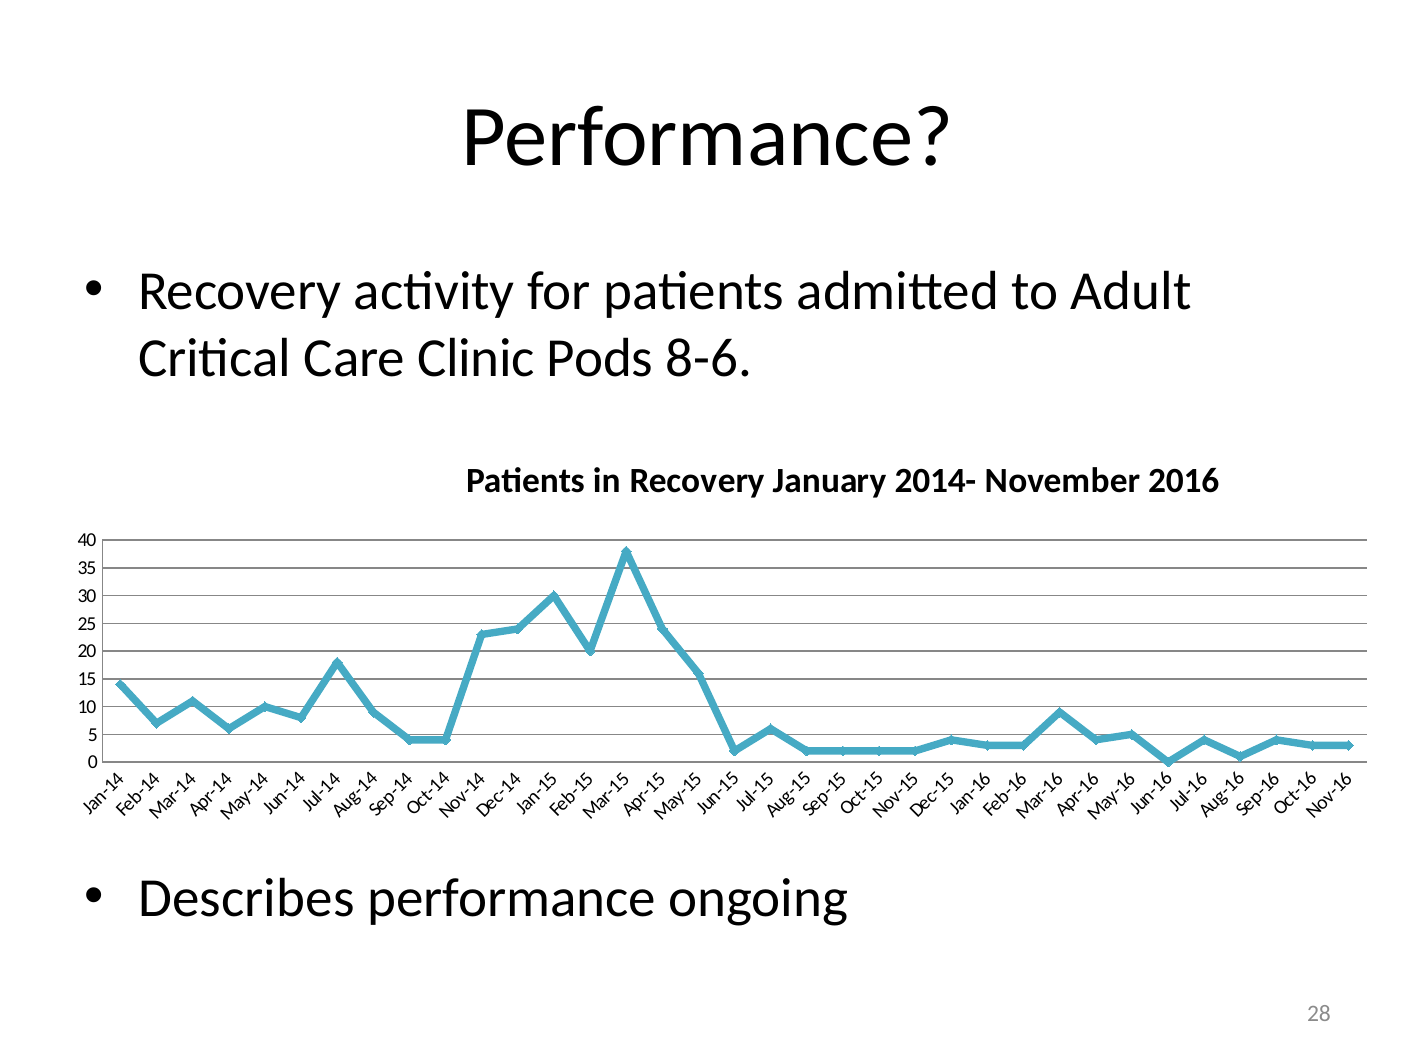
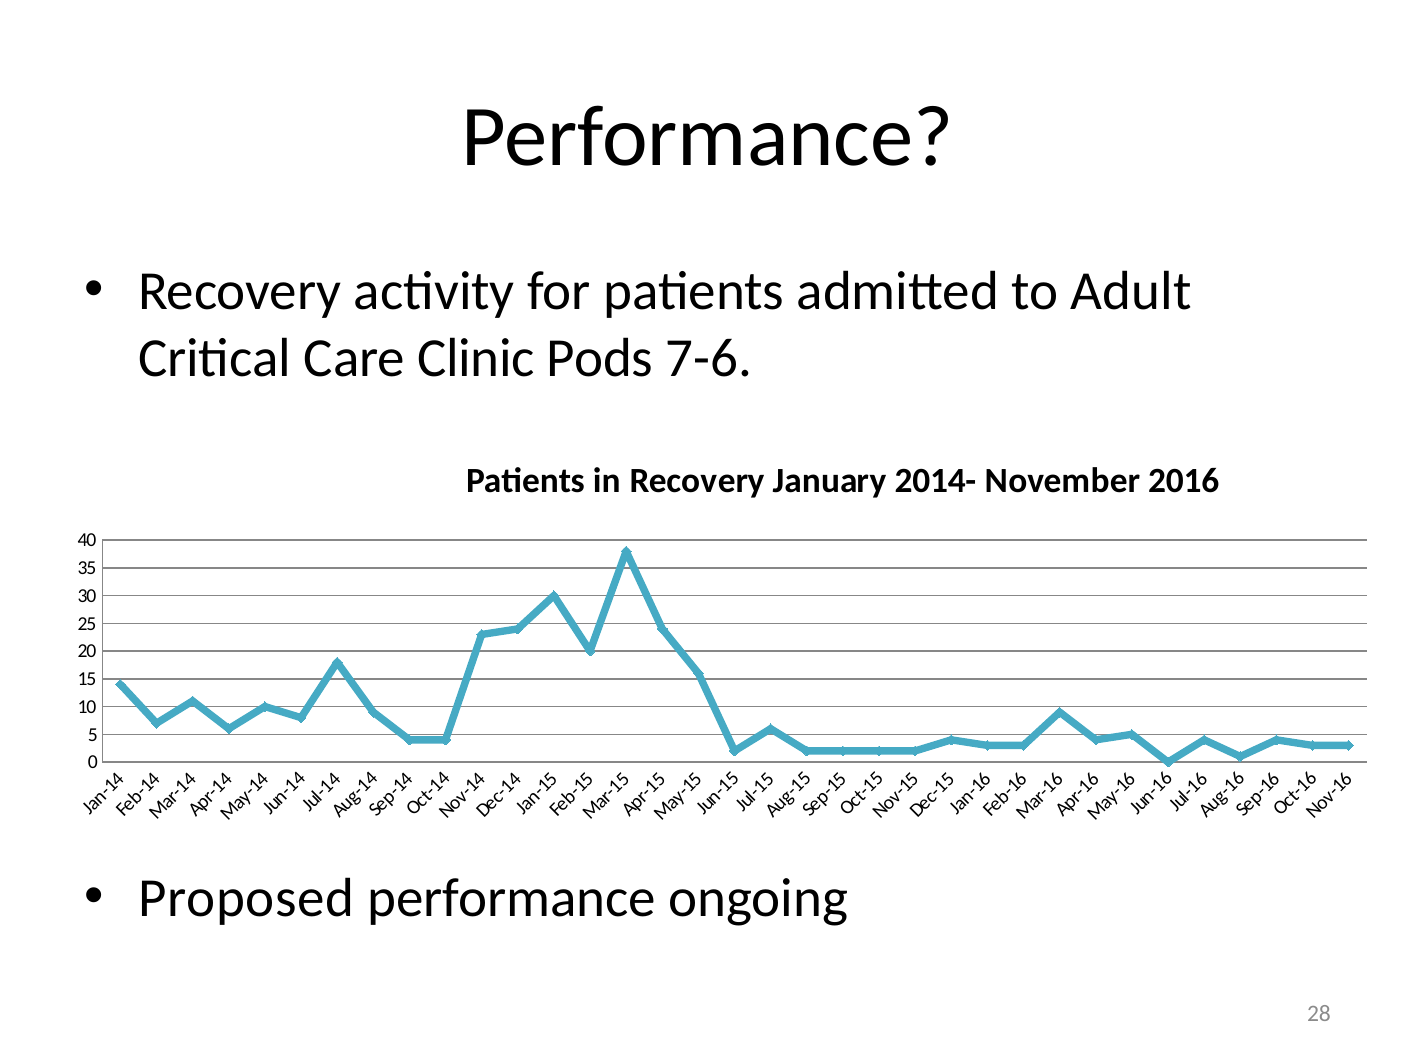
8-6: 8-6 -> 7-6 (709, 358)
Describes: Describes -> Proposed (246, 898)
